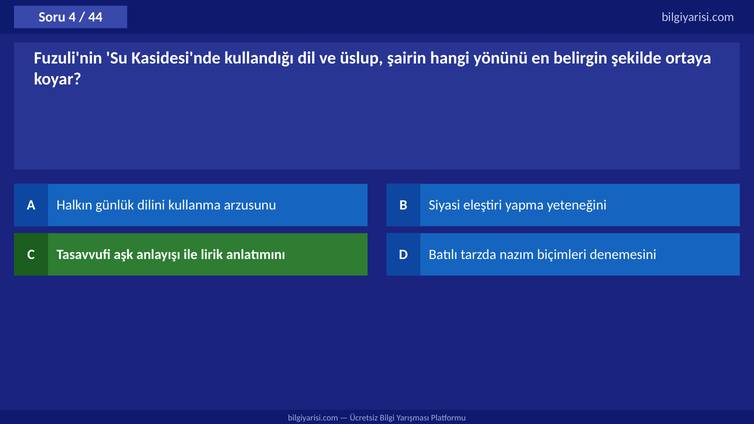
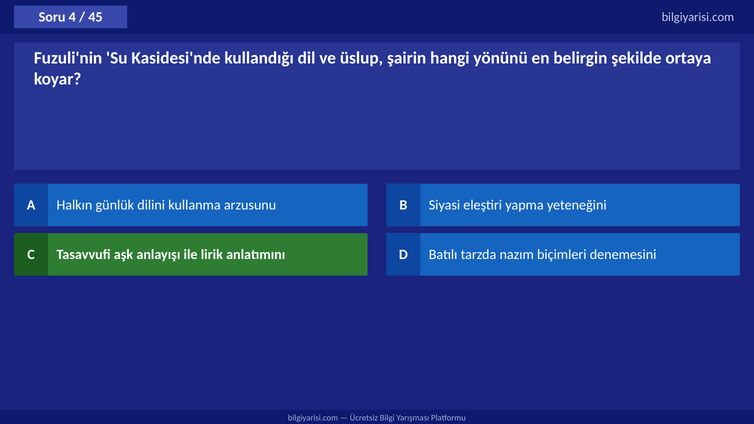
44: 44 -> 45 (95, 17)
